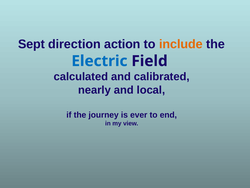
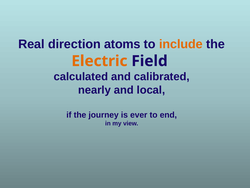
Sept: Sept -> Real (31, 44)
action: action -> atoms (122, 44)
Electric colour: blue -> orange (99, 61)
